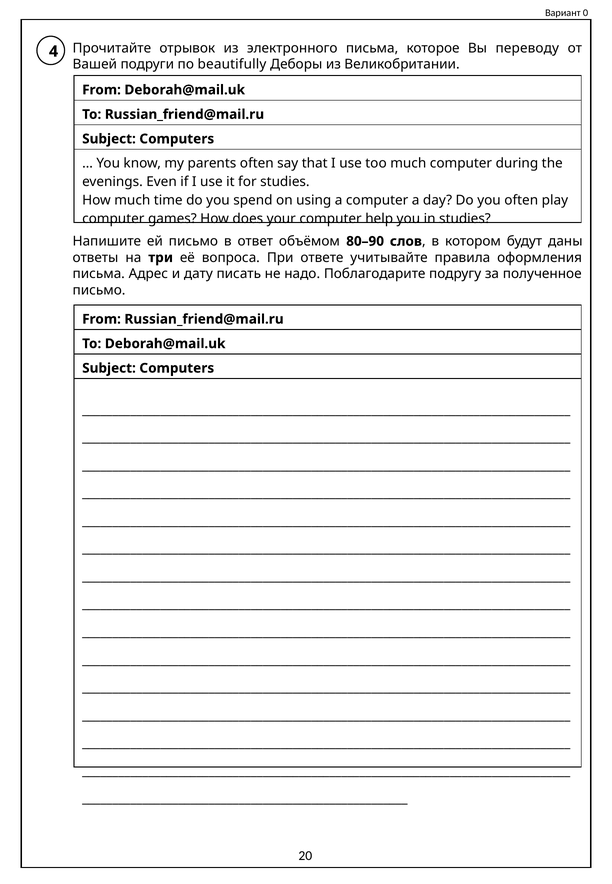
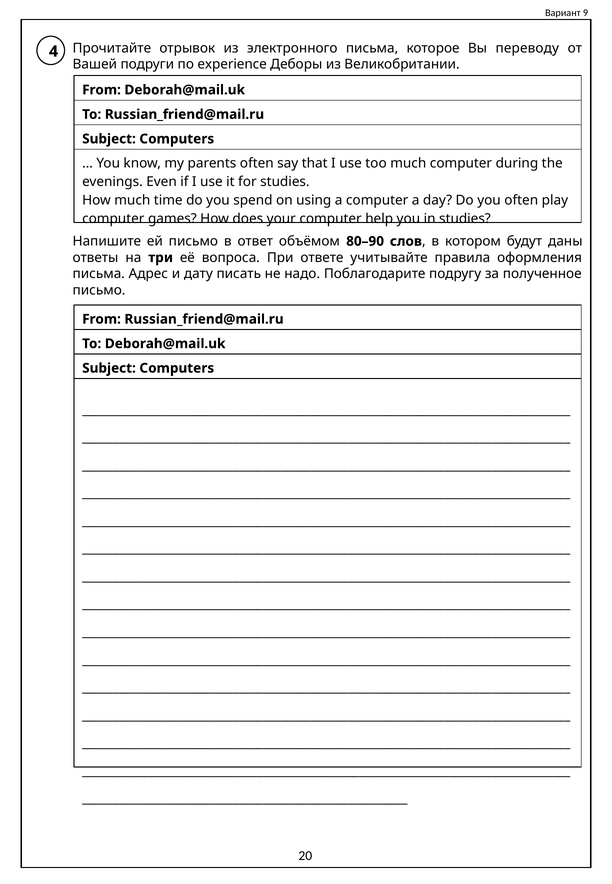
0: 0 -> 9 (586, 13)
beautifully: beautifully -> experience (232, 64)
